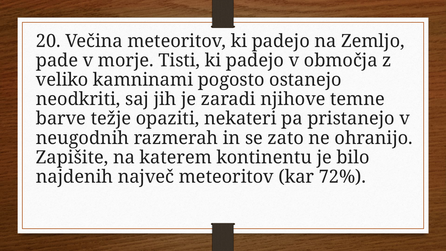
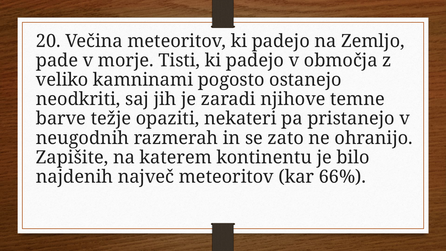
72%: 72% -> 66% (342, 177)
